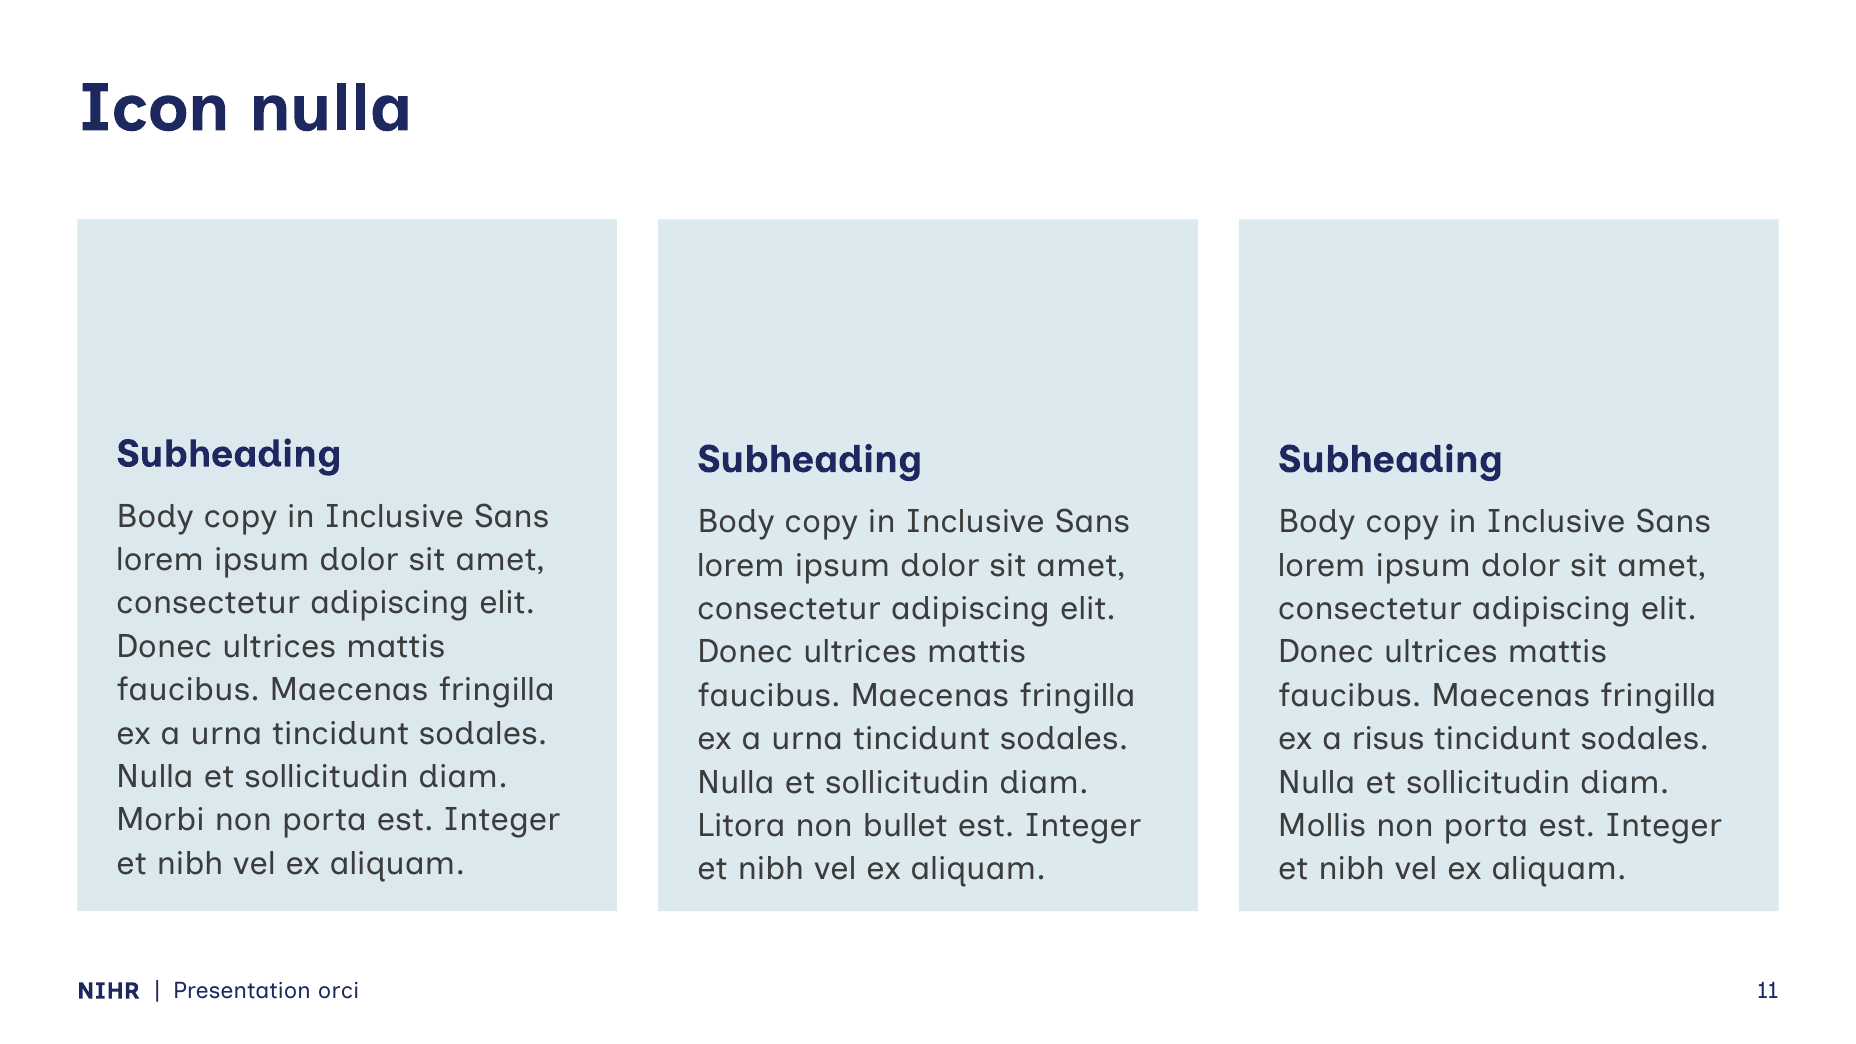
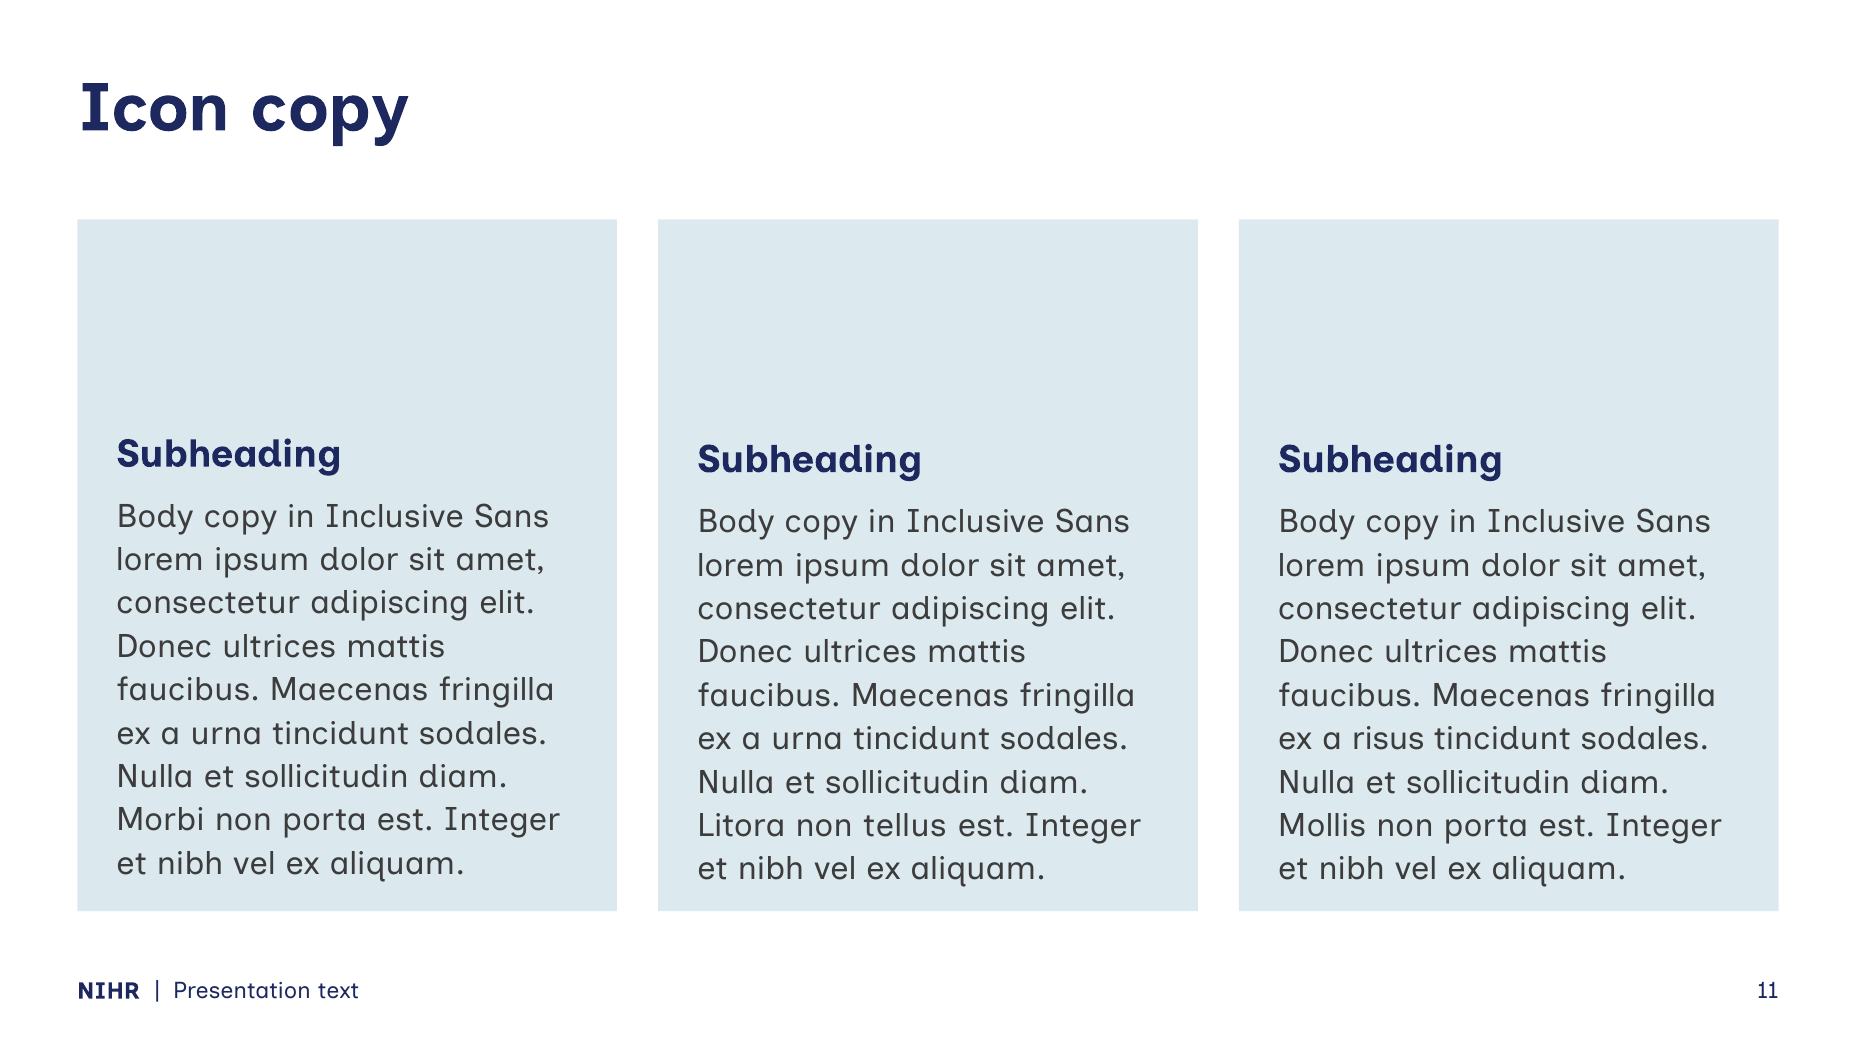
Icon nulla: nulla -> copy (329, 108)
bullet: bullet -> tellus (905, 826)
orci: orci -> text (339, 991)
